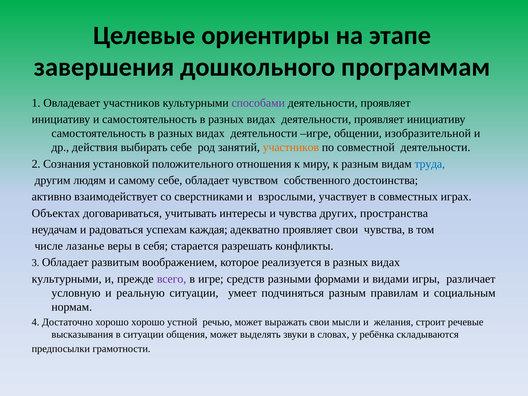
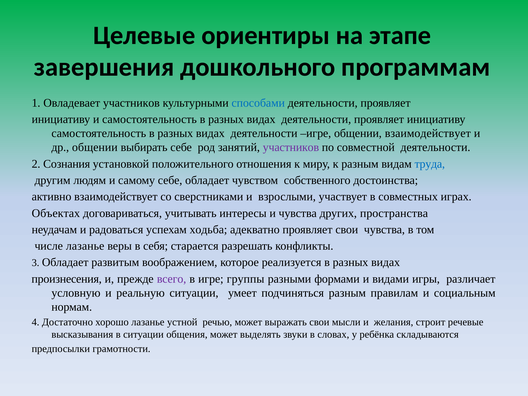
способами colour: purple -> blue (258, 103)
общении изобразительной: изобразительной -> взаимодействует (428, 133)
др действия: действия -> общении (95, 147)
участников colour: orange -> purple (291, 147)
каждая: каждая -> ходьба (208, 230)
культурными: культурными -> произнесения (67, 279)
средств: средств -> группы (246, 279)
хорошо хорошо: хорошо -> лазанье (148, 322)
